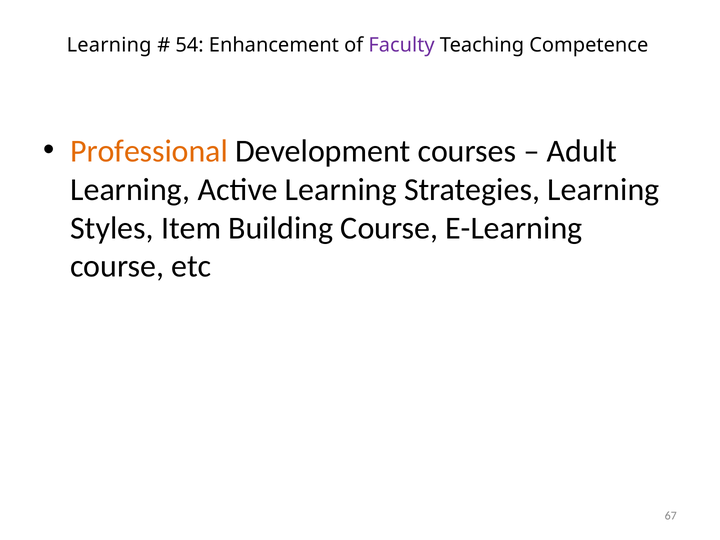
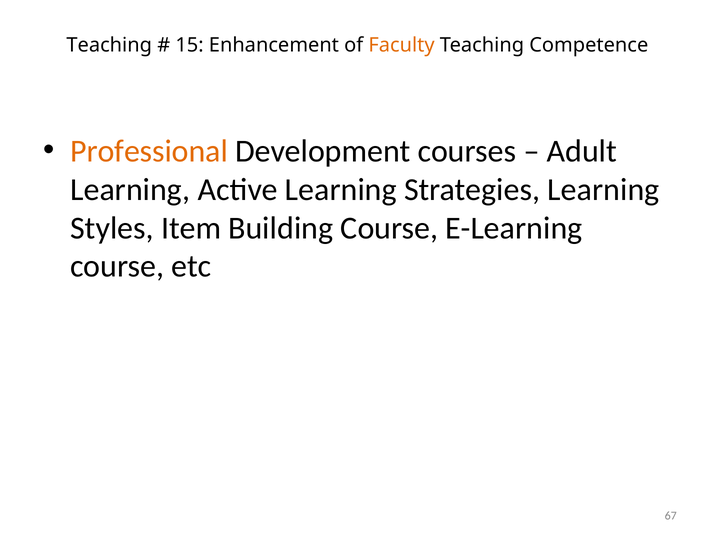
Learning: Learning -> Teaching (109, 45)
54: 54 -> 15 (190, 45)
Faculty colour: purple -> orange (402, 45)
